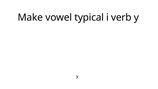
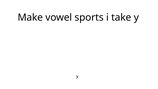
typical: typical -> sports (89, 17)
verb: verb -> take (121, 17)
